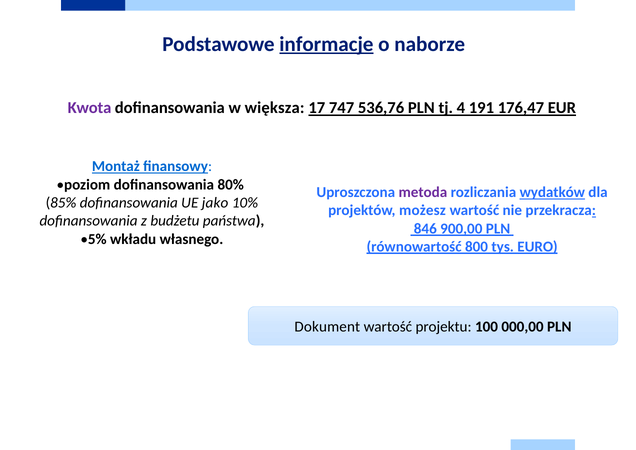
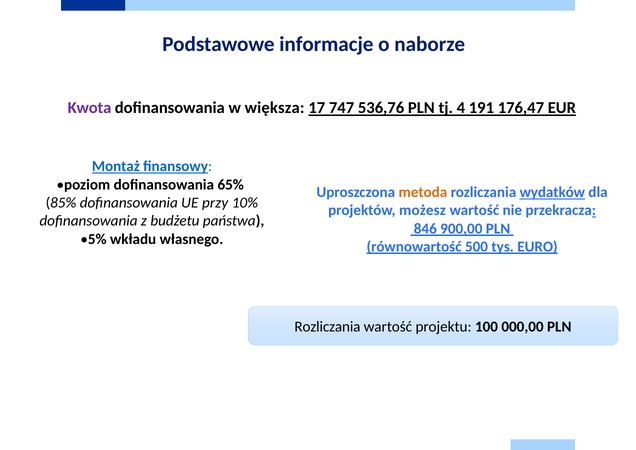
informacje underline: present -> none (326, 44)
80%: 80% -> 65% (231, 184)
metoda colour: purple -> orange (423, 192)
jako: jako -> przy (215, 203)
800: 800 -> 500 (477, 247)
Dokument: Dokument -> Rozliczania (327, 327)
